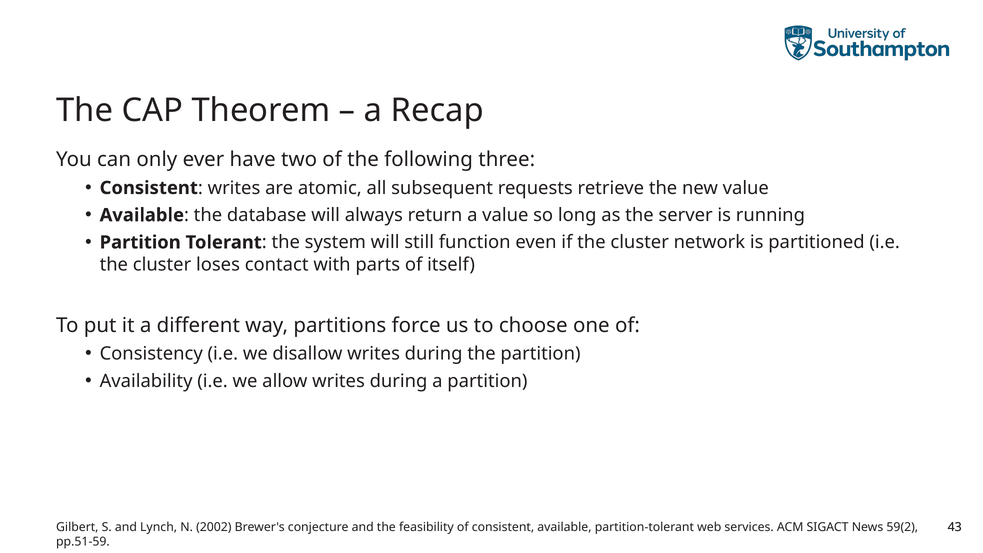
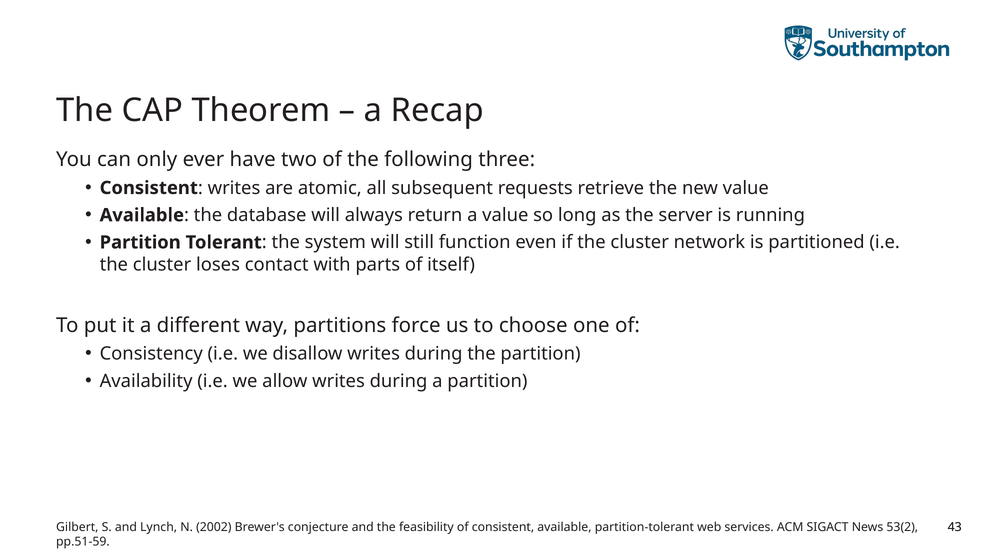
59(2: 59(2 -> 53(2 (902, 527)
